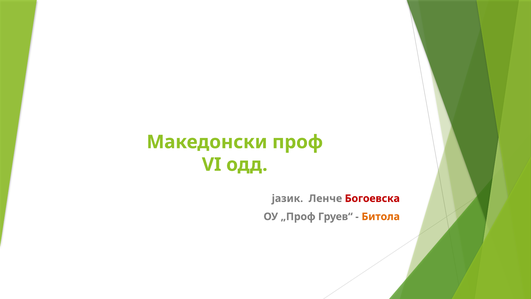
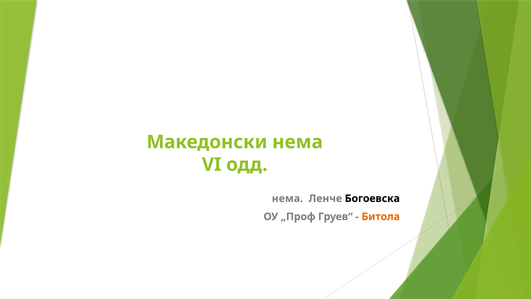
Македонски проф: проф -> нема (297, 142)
јазик: јазик -> нема (287, 198)
Богоевска colour: red -> black (372, 198)
